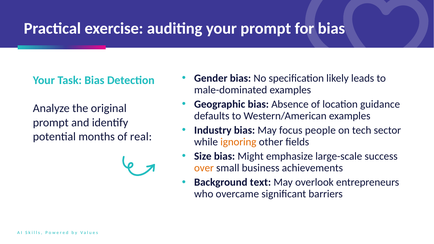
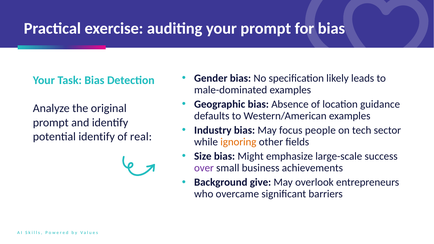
potential months: months -> identify (97, 137)
over colour: orange -> purple (204, 168)
text: text -> give (260, 182)
